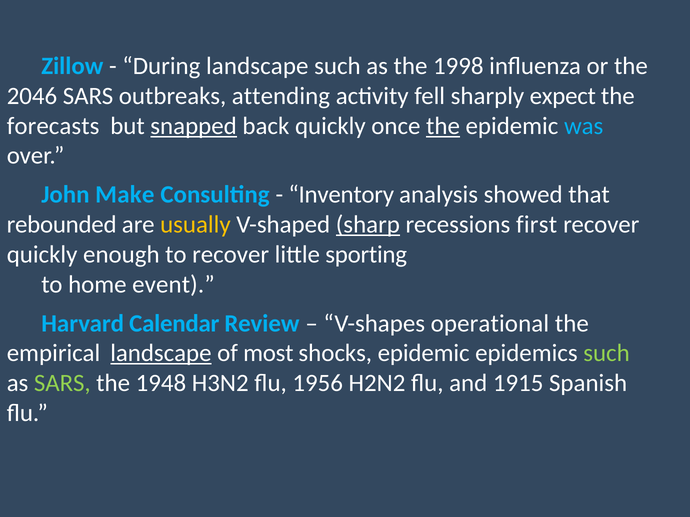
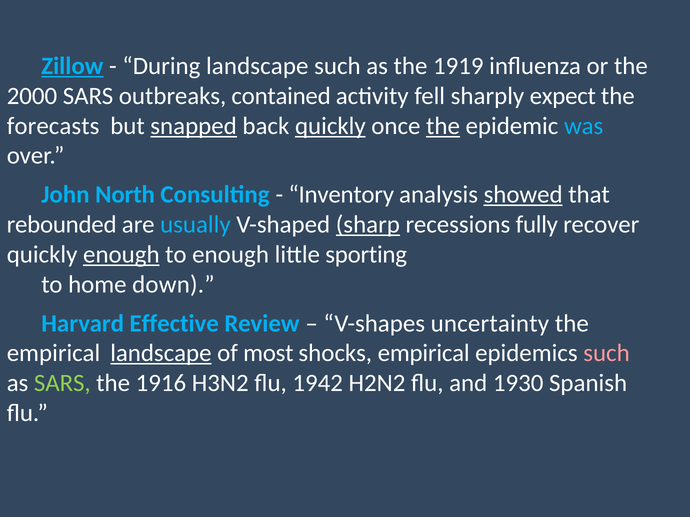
Zillow underline: none -> present (72, 66)
1998: 1998 -> 1919 (458, 66)
2046: 2046 -> 2000 (32, 96)
attending: attending -> contained (281, 96)
quickly underline: none -> present (330, 126)
Make: Make -> North (125, 195)
showed underline: none -> present (523, 195)
usually colour: yellow -> light blue (195, 225)
first: first -> fully (537, 225)
enough underline: none -> present (121, 255)
to recover: recover -> enough (231, 255)
event: event -> down (173, 285)
Calendar: Calendar -> Effective (174, 324)
operational: operational -> uncertainty (490, 324)
shocks epidemic: epidemic -> empirical (424, 354)
such colour: light green -> pink (606, 354)
1948: 1948 -> 1916 (161, 383)
1956: 1956 -> 1942 (318, 383)
1915: 1915 -> 1930 (518, 383)
